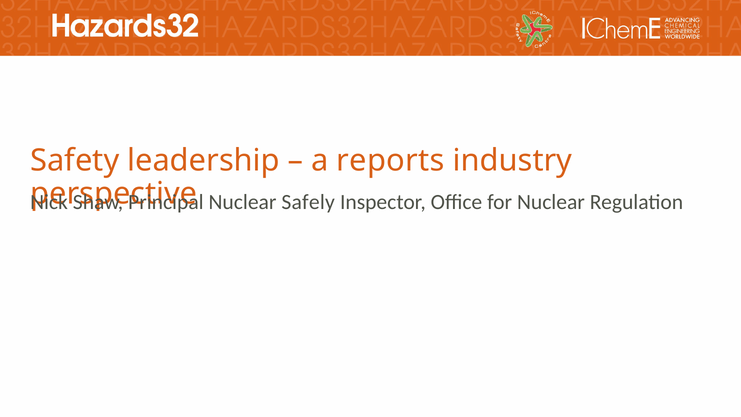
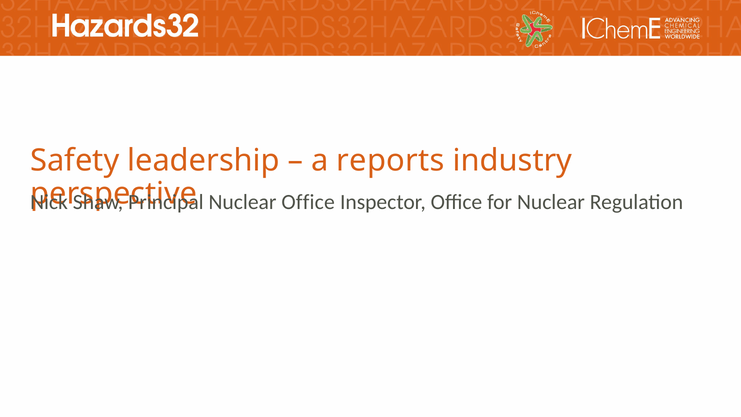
Nuclear Safely: Safely -> Office (308, 202)
